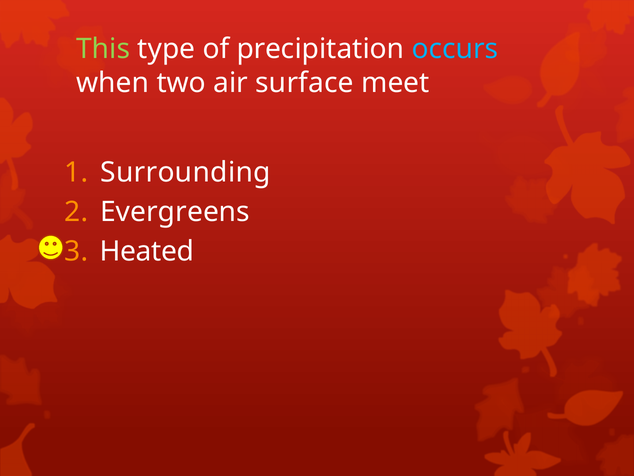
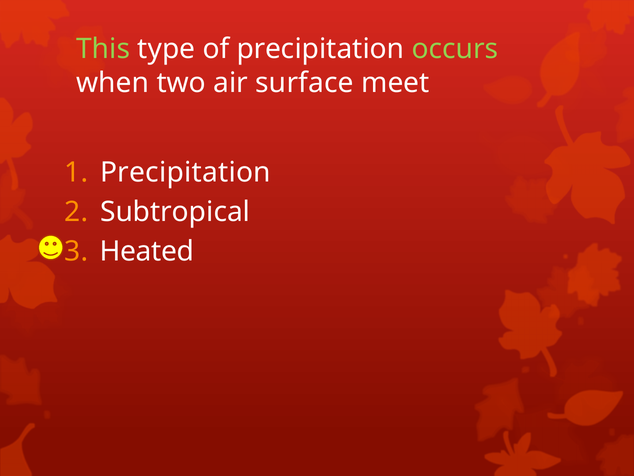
occurs colour: light blue -> light green (455, 49)
Surrounding: Surrounding -> Precipitation (185, 172)
Evergreens: Evergreens -> Subtropical (175, 212)
